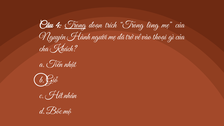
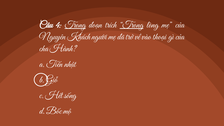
Trong underline: none -> present (132, 24)
Hành: Hành -> Khách (79, 36)
Khách: Khách -> Hành (63, 48)
nhân: nhân -> sống (70, 95)
